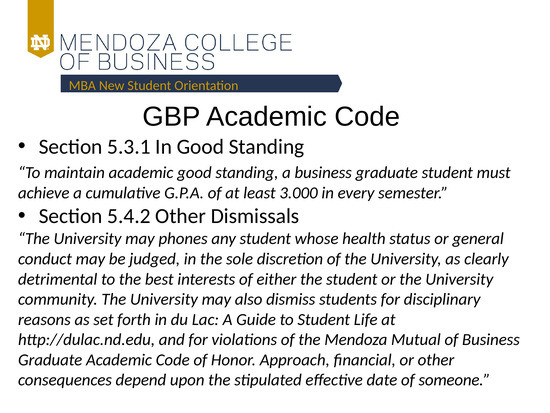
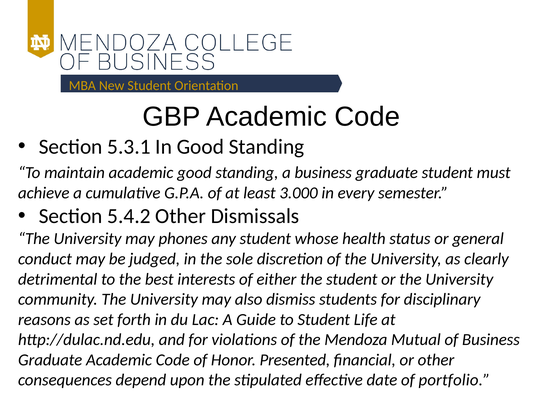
Approach: Approach -> Presented (295, 359)
someone: someone -> portfolio (454, 380)
